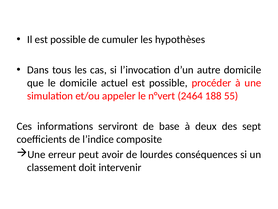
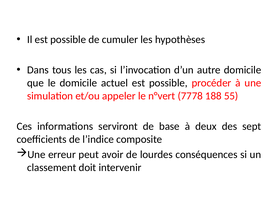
2464: 2464 -> 7778 (190, 96)
